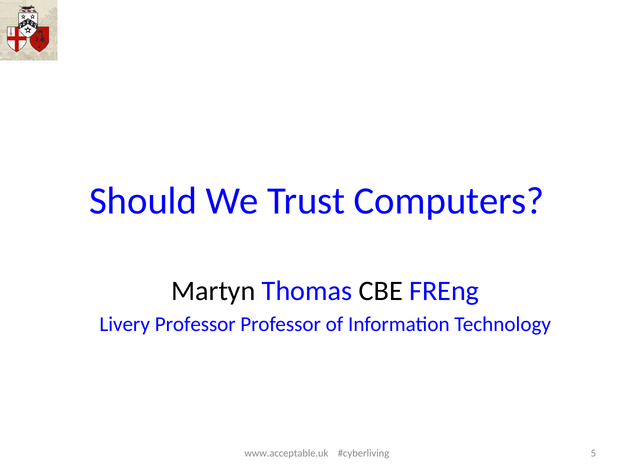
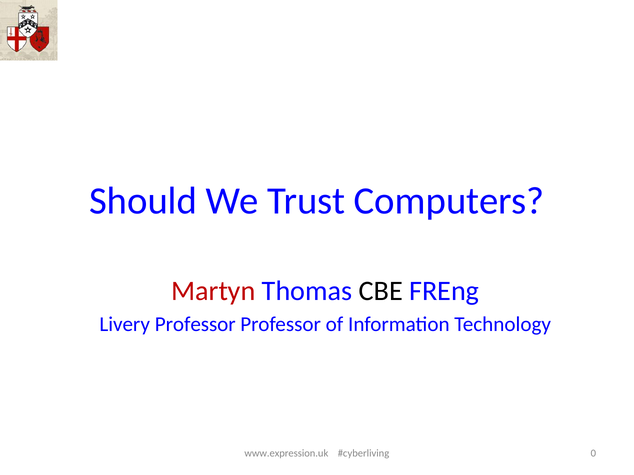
Martyn colour: black -> red (213, 292)
www.acceptable.uk: www.acceptable.uk -> www.expression.uk (286, 454)
5: 5 -> 0 (593, 454)
